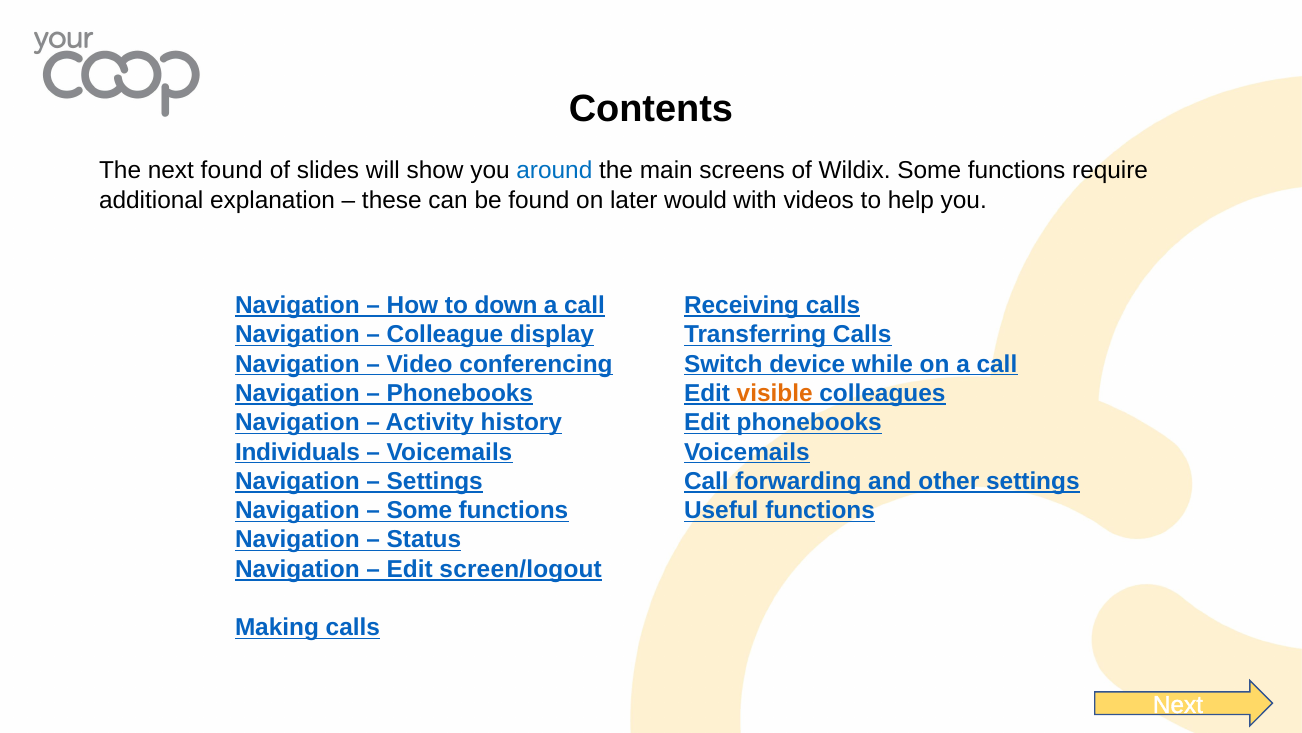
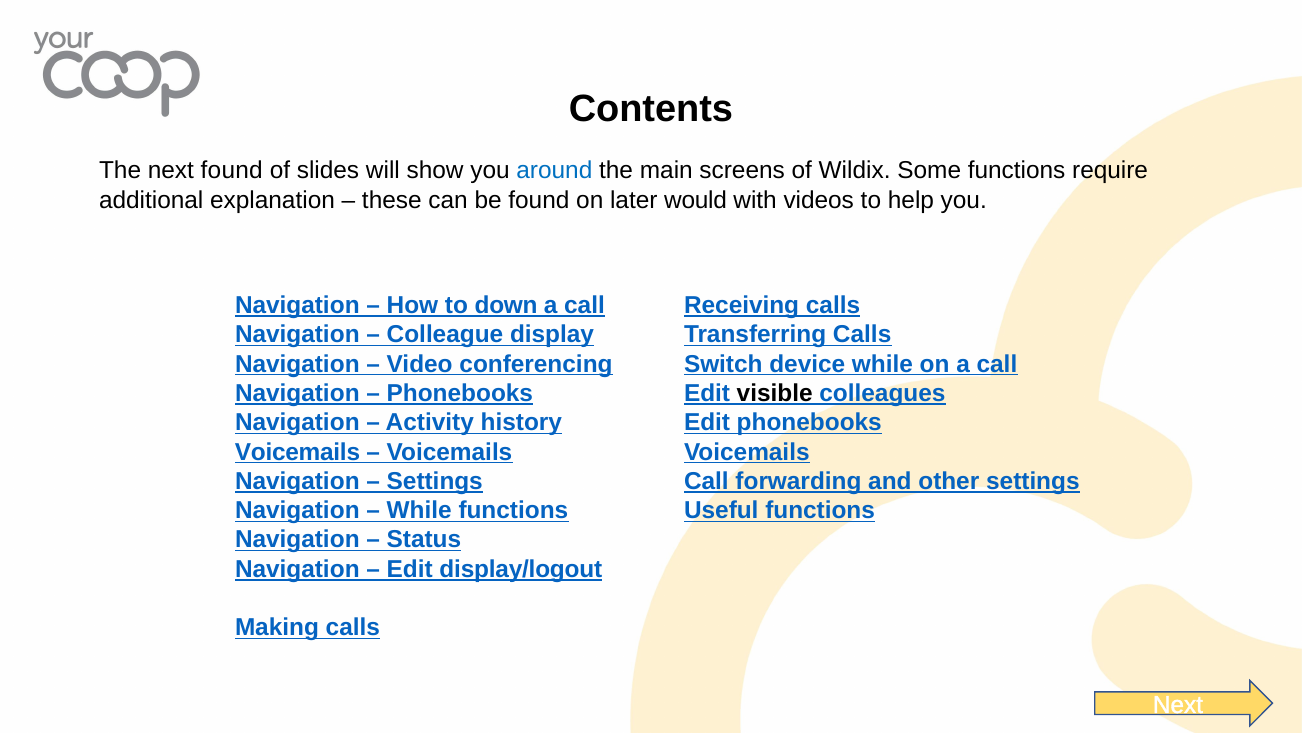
visible colour: orange -> black (775, 393)
Individuals: Individuals -> Voicemails (297, 452)
Some: Some -> While (419, 510)
screen/logout: screen/logout -> display/logout (521, 569)
